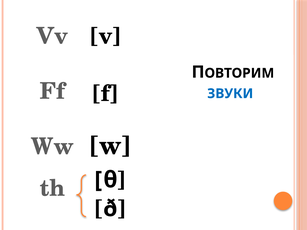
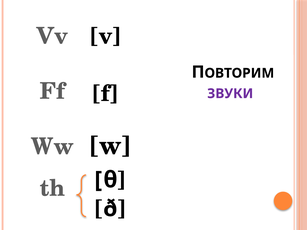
ЗВУКИ colour: blue -> purple (230, 94)
